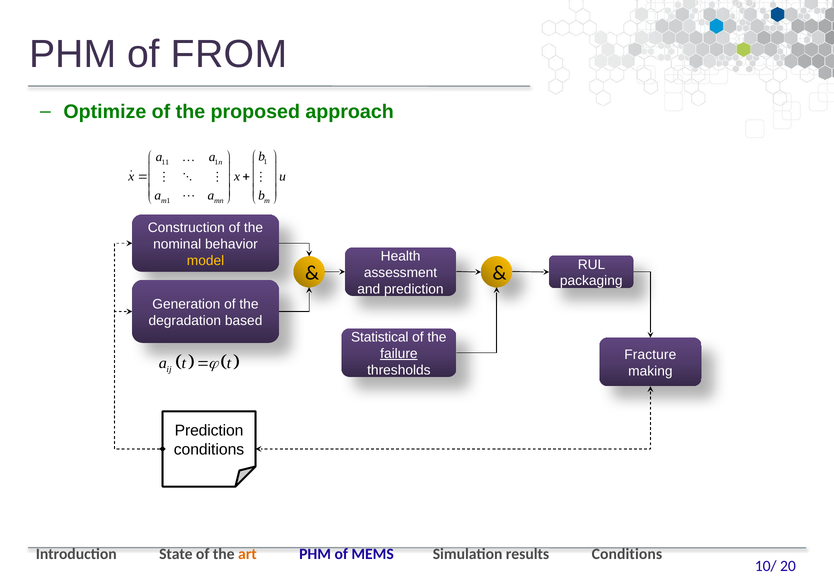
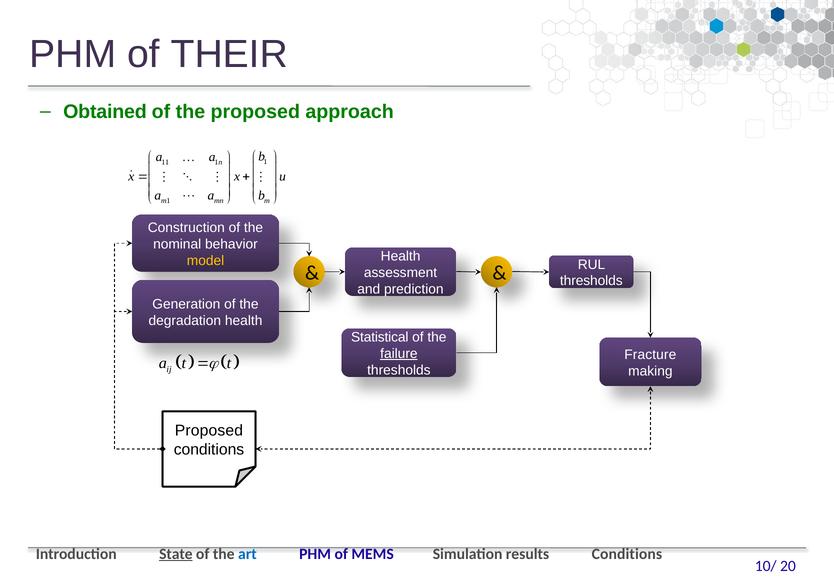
FROM: FROM -> THEIR (229, 54)
Optimize: Optimize -> Obtained (105, 112)
packaging: packaging -> thresholds (591, 281)
degradation based: based -> health (244, 321)
Prediction: Prediction -> Proposed (209, 430)
State underline: none -> present (176, 554)
art colour: orange -> blue (247, 554)
